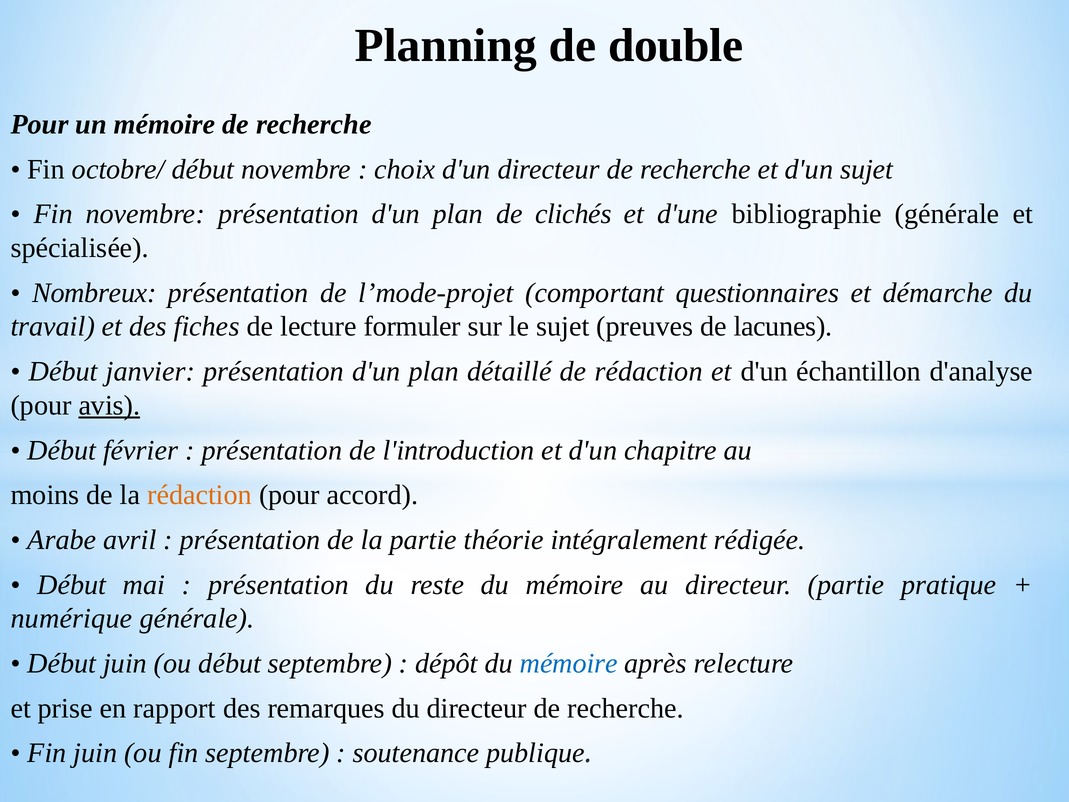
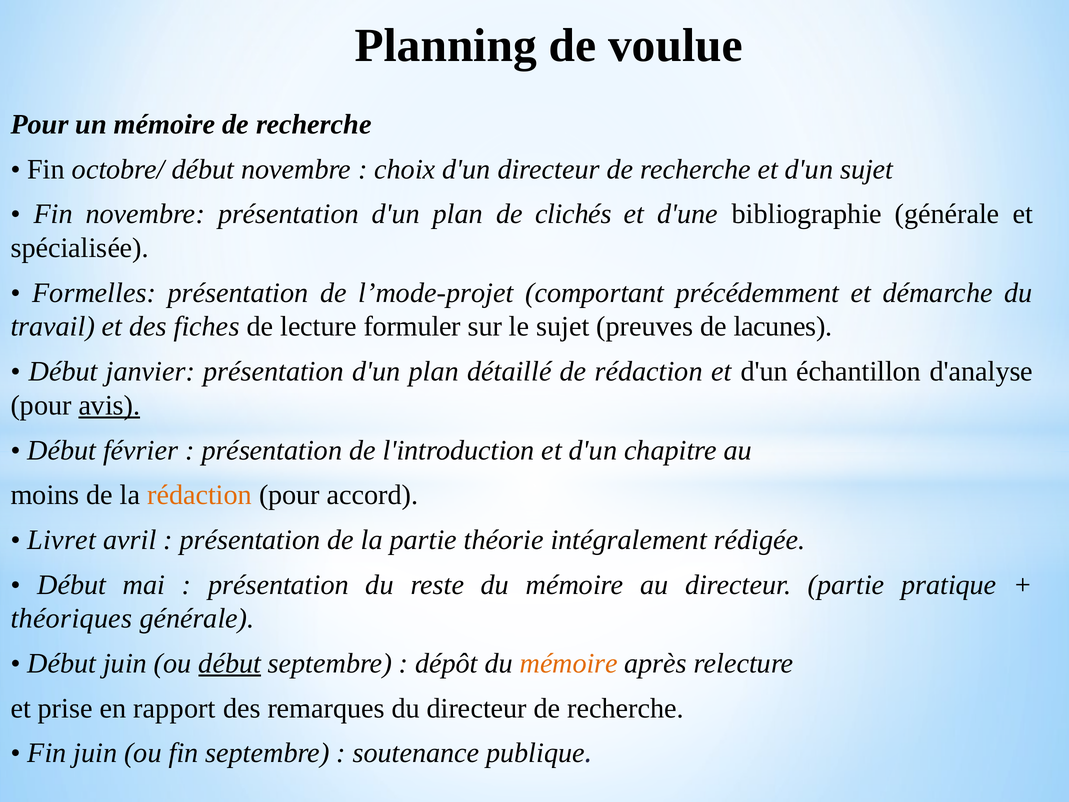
double: double -> voulue (675, 45)
Nombreux: Nombreux -> Formelles (94, 293)
questionnaires: questionnaires -> précédemment (757, 293)
Arabe: Arabe -> Livret (62, 540)
numérique: numérique -> théoriques (71, 618)
début underline: none -> present (230, 663)
mémoire colour: blue -> orange (569, 663)
